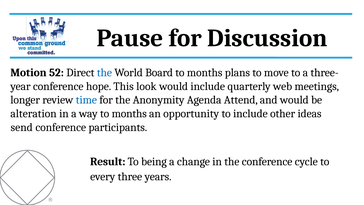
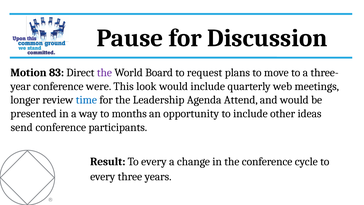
52: 52 -> 83 (56, 73)
the colour: blue -> purple (104, 73)
Board to months: months -> request (205, 73)
hope: hope -> were (99, 86)
Anonymity: Anonymity -> Leadership (159, 100)
alteration: alteration -> presented (34, 113)
being: being -> every (154, 161)
